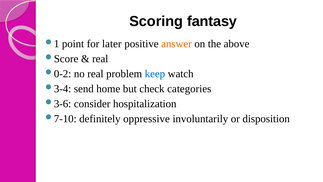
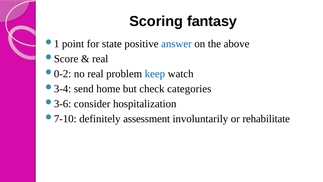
later: later -> state (112, 44)
answer colour: orange -> blue (176, 44)
oppressive: oppressive -> assessment (147, 119)
disposition: disposition -> rehabilitate (266, 119)
